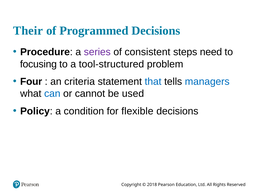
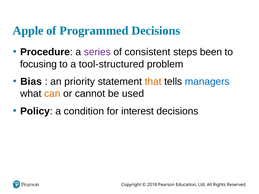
Their: Their -> Apple (28, 31)
need: need -> been (211, 52)
Four: Four -> Bias (31, 82)
criteria: criteria -> priority (80, 82)
that colour: blue -> orange (153, 82)
can colour: blue -> orange (52, 94)
flexible: flexible -> interest (138, 111)
